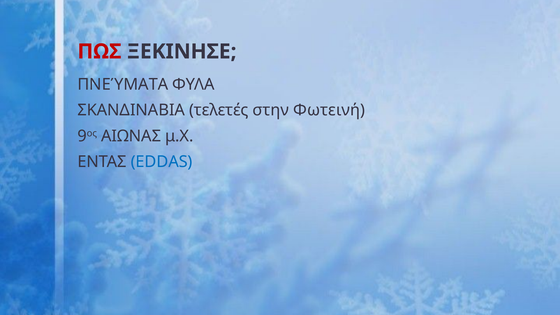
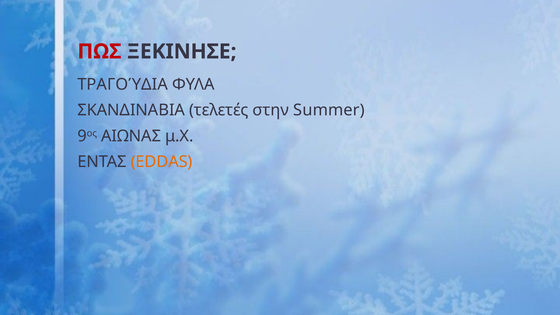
ΠΝΕΎΜΑΤΑ: ΠΝΕΎΜΑΤΑ -> ΤΡΑΓΟΎΔΙΑ (123, 84)
Φωτεινή: Φωτεινή -> Summer (329, 110)
EDDAS colour: blue -> orange (162, 162)
